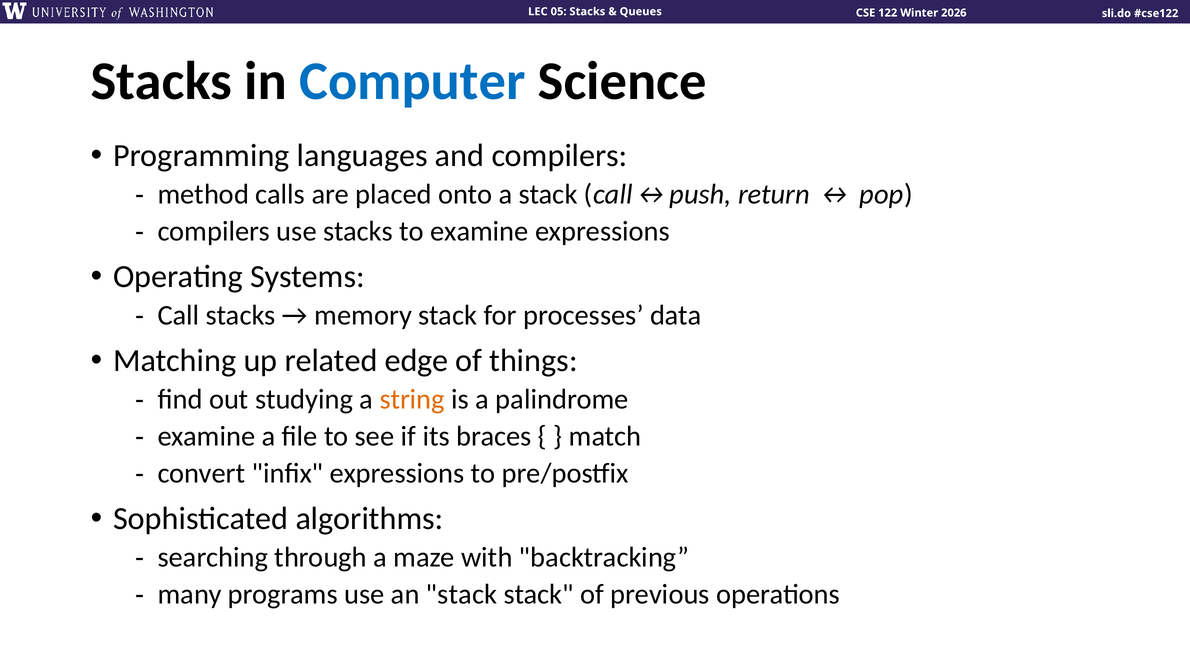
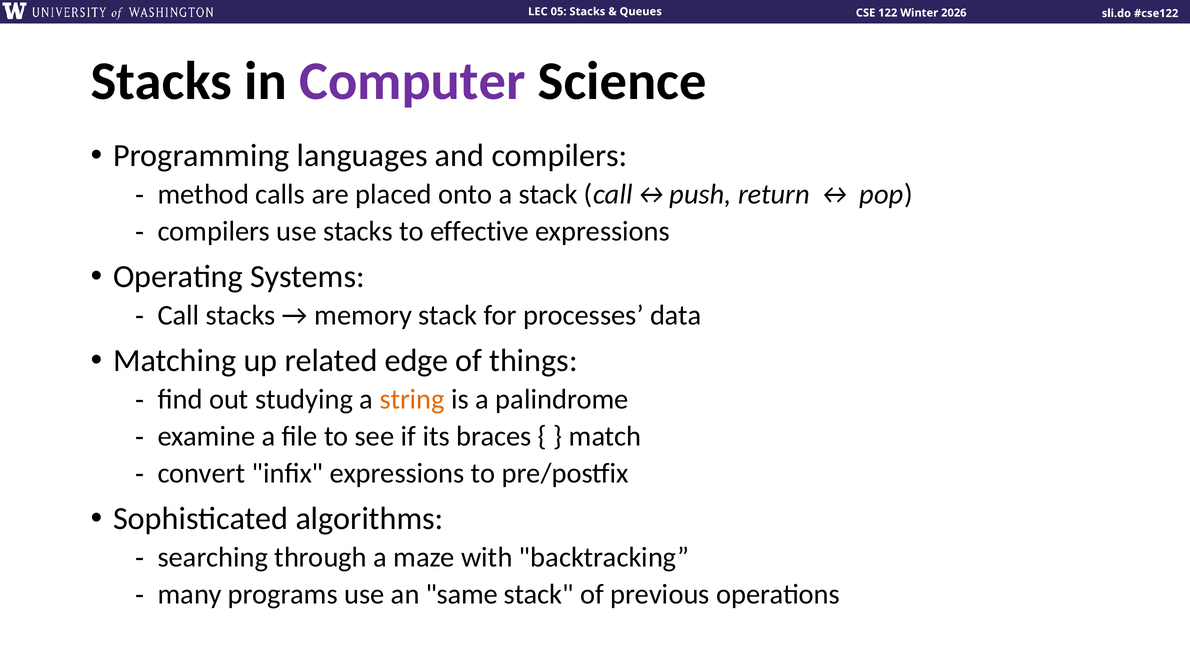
Computer colour: blue -> purple (412, 81)
to examine: examine -> effective (479, 231)
an stack: stack -> same (462, 595)
